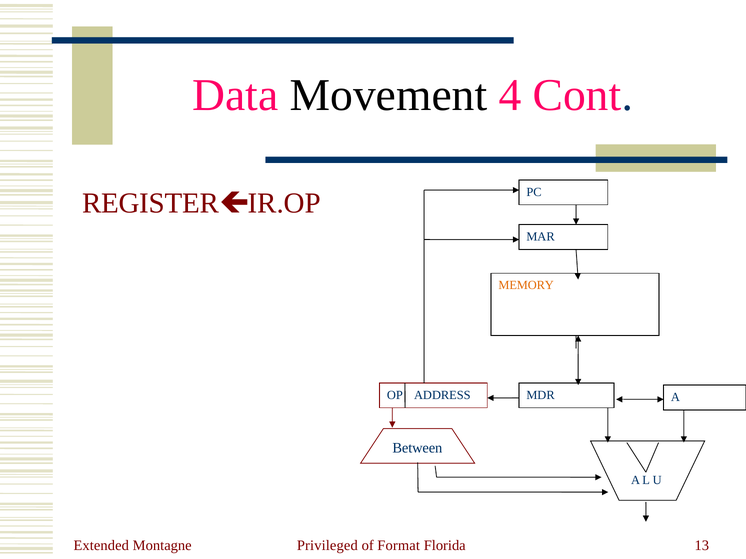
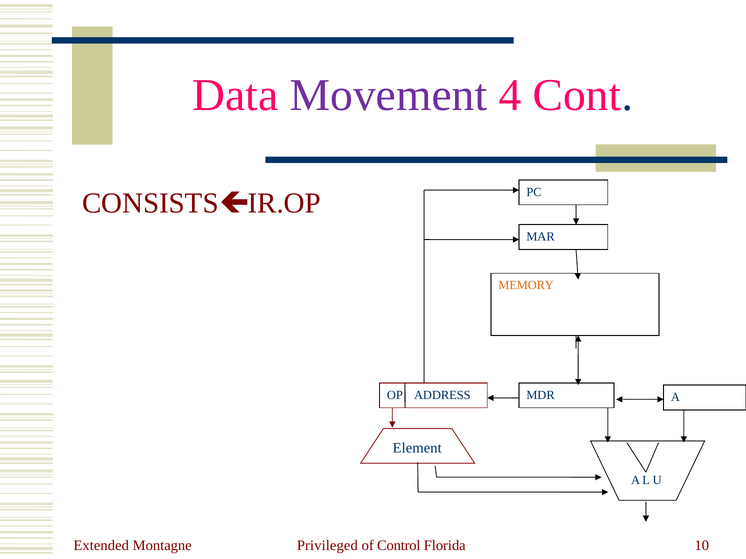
Movement colour: black -> purple (388, 95)
REGISTER: REGISTER -> CONSISTS (150, 203)
Between: Between -> Element (417, 449)
Format: Format -> Control (399, 546)
13: 13 -> 10 (702, 546)
